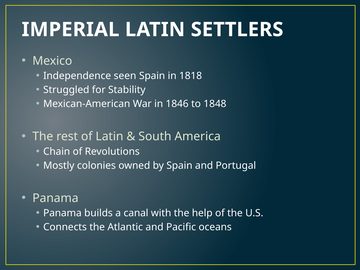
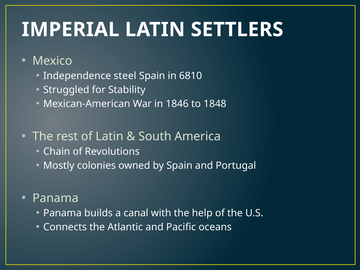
seen: seen -> steel (125, 76)
1818: 1818 -> 6810 (191, 76)
